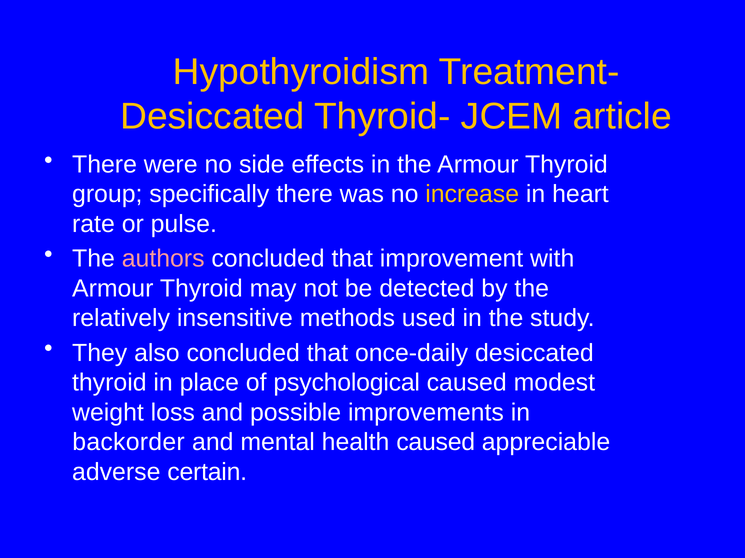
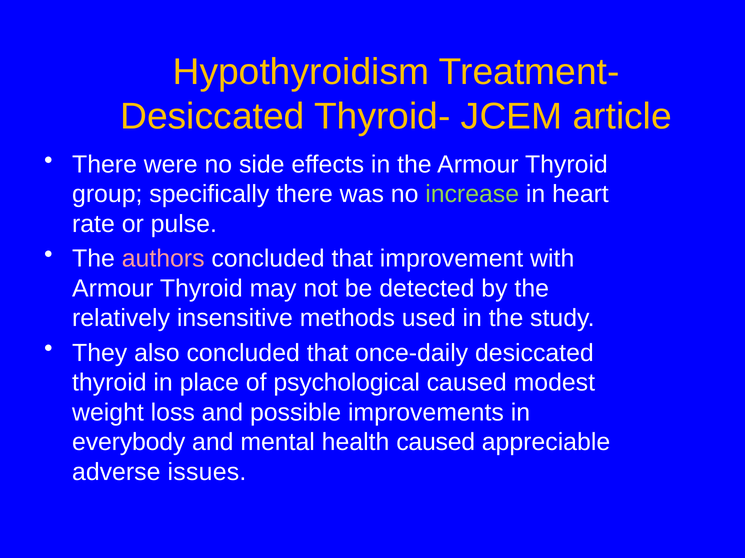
increase colour: yellow -> light green (472, 194)
backorder: backorder -> everybody (129, 443)
certain: certain -> issues (207, 473)
